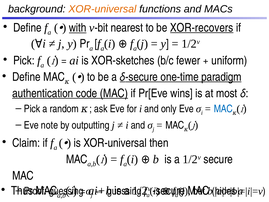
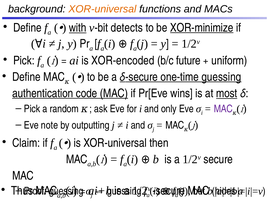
nearest: nearest -> detects (127, 28)
XOR-recovers: XOR-recovers -> XOR-minimize (202, 28)
XOR-sketches: XOR-sketches -> XOR-encoded (123, 60)
fewer: fewer -> future (188, 60)
one-time paradigm: paradigm -> guessing (221, 77)
most underline: none -> present (227, 93)
MAC colour: blue -> purple (223, 109)
